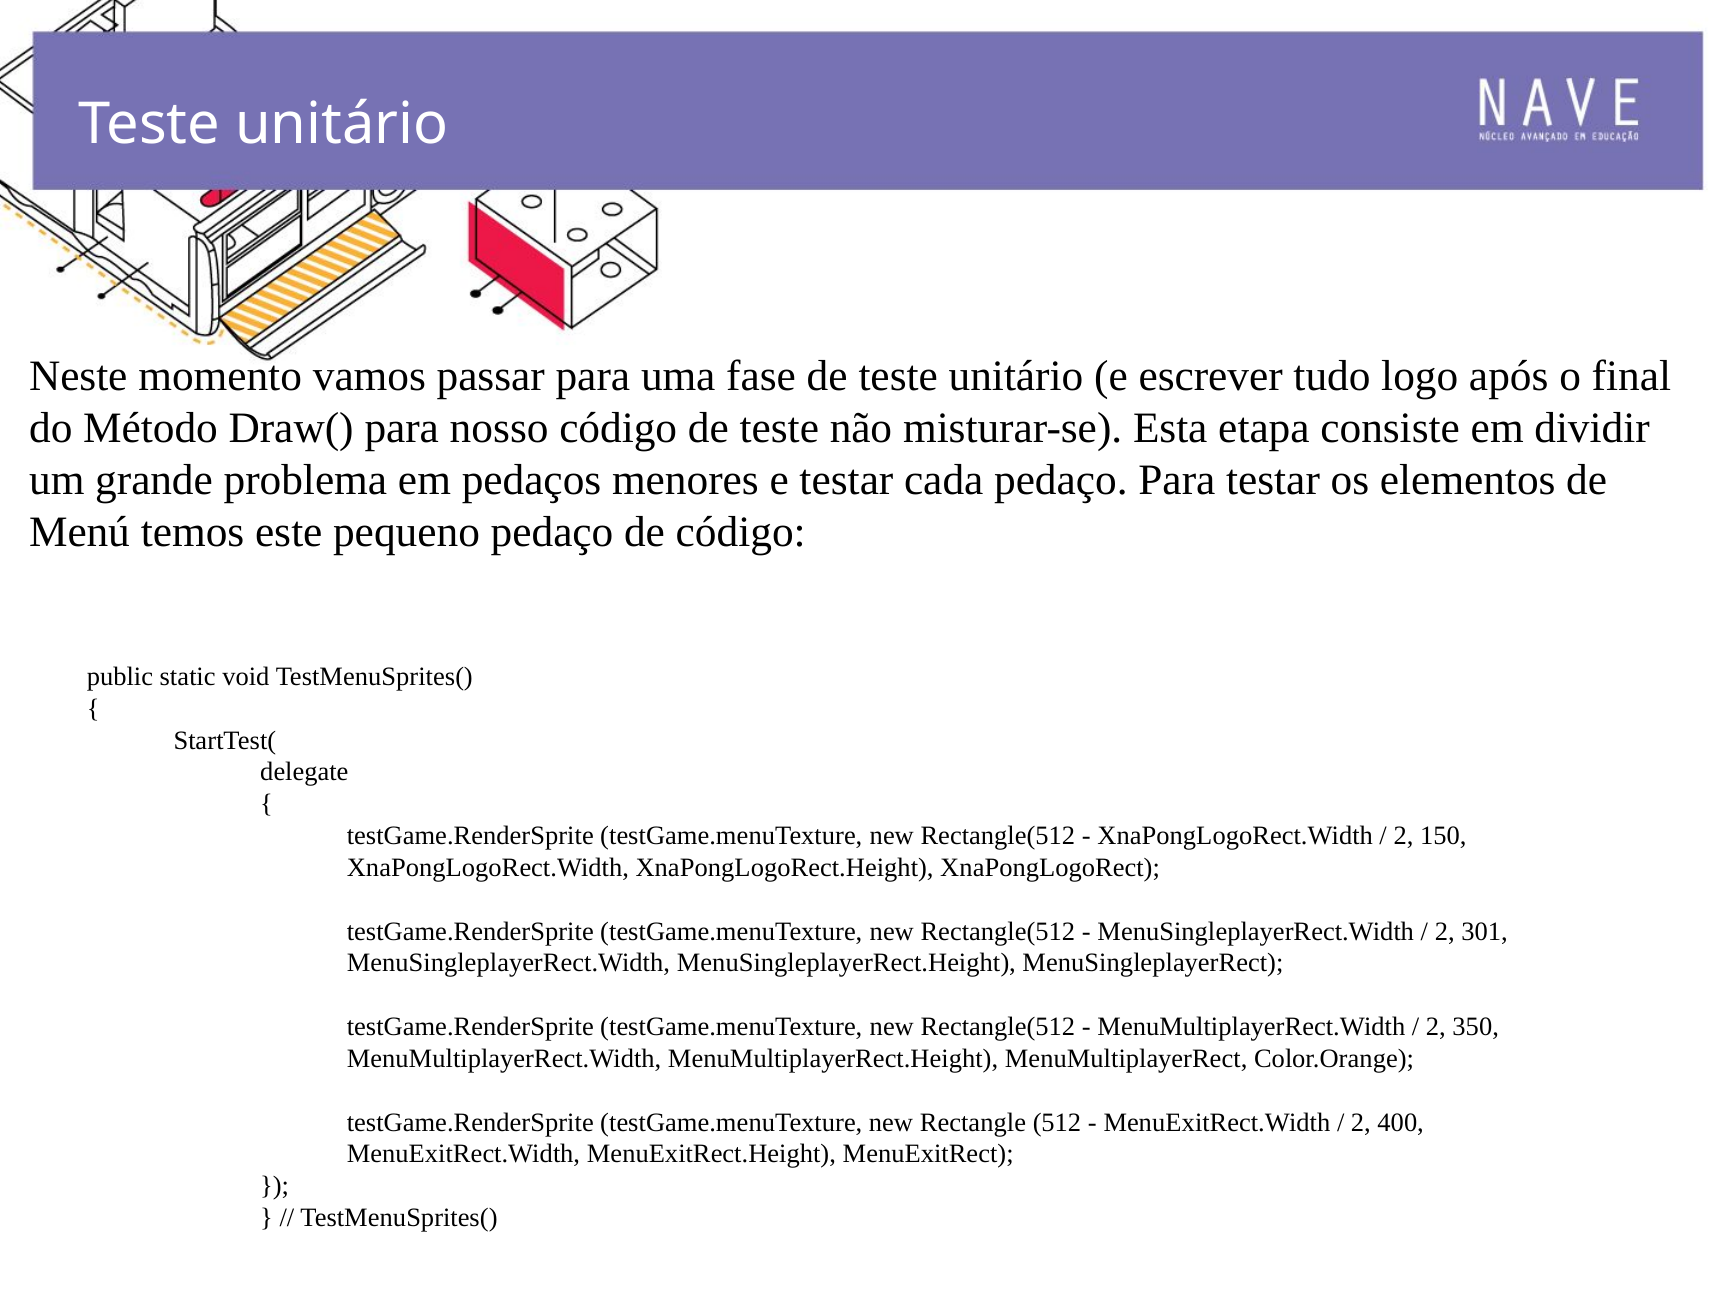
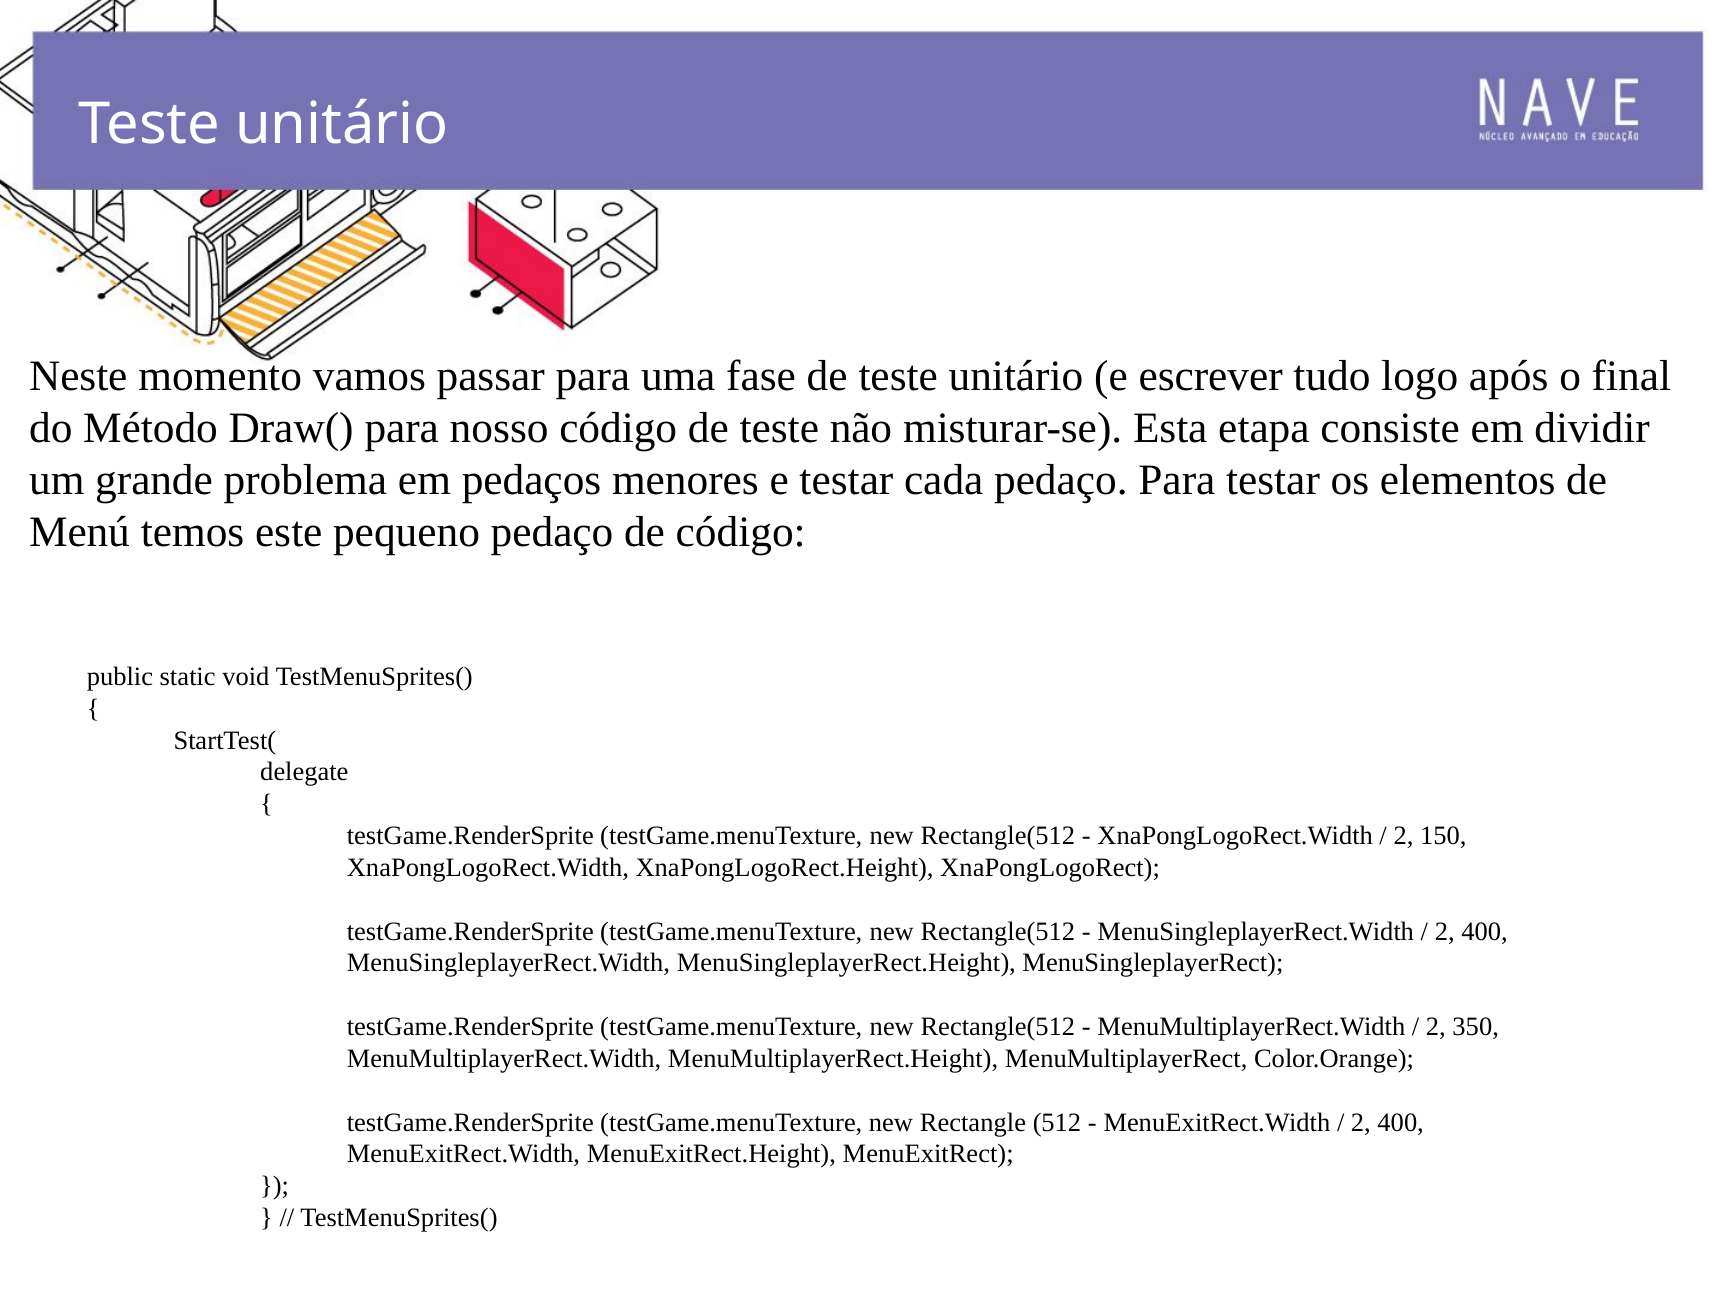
301: 301 -> 400 (1485, 931)
